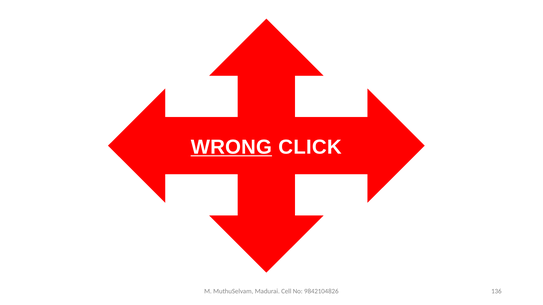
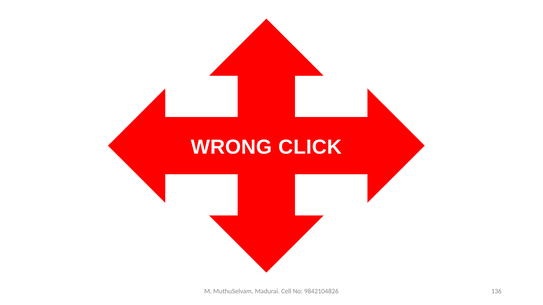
WRONG underline: present -> none (231, 147)
